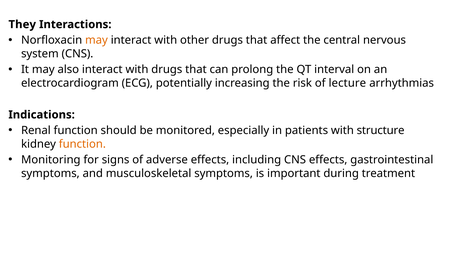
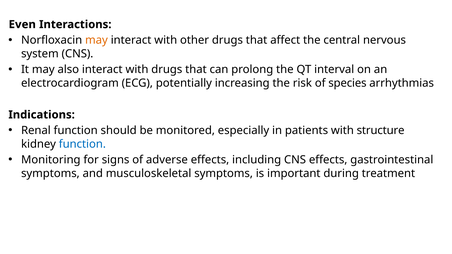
They: They -> Even (22, 24)
lecture: lecture -> species (347, 83)
function colour: orange -> blue (82, 144)
